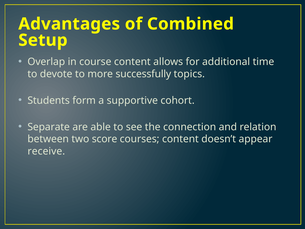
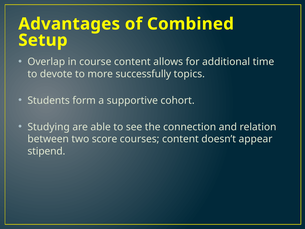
Separate: Separate -> Studying (49, 127)
receive: receive -> stipend (46, 151)
